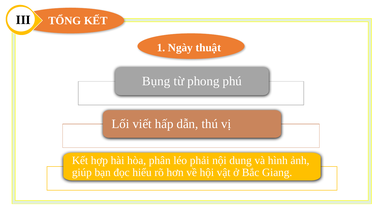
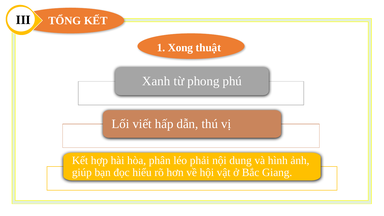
Ngày: Ngày -> Xong (180, 48)
Bụng: Bụng -> Xanh (156, 81)
